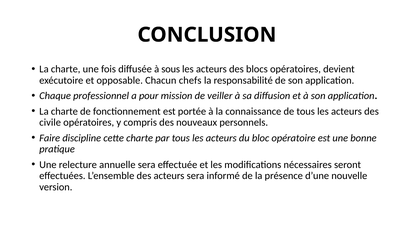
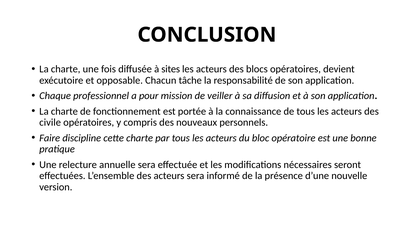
sous: sous -> sites (171, 69)
chefs: chefs -> tâche (190, 80)
